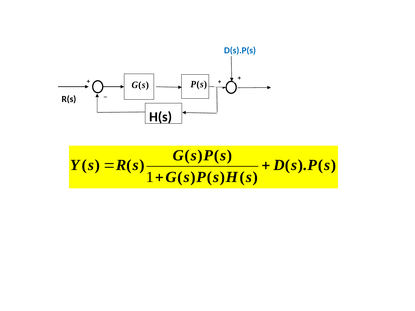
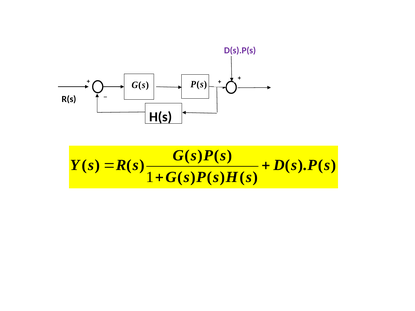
D(s).P(s colour: blue -> purple (240, 51)
